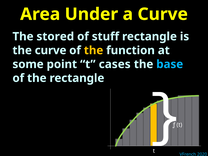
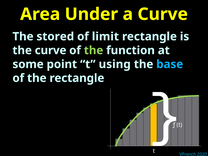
stuff: stuff -> limit (105, 37)
the colour: yellow -> light green (94, 50)
cases: cases -> using (115, 64)
